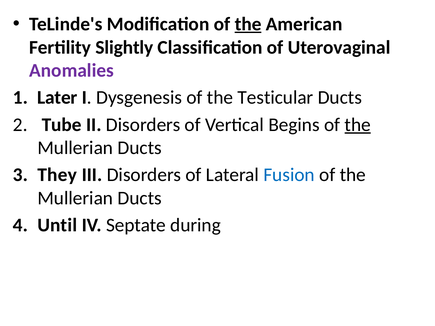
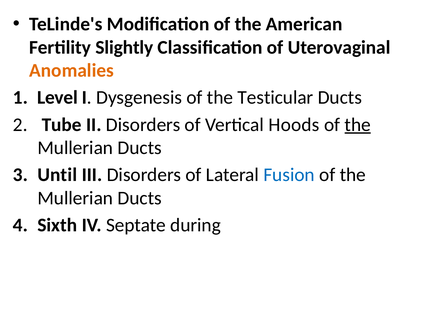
the underline: present -> none (248, 24)
Anomalies colour: purple -> orange (72, 71)
Later: Later -> Level (57, 98)
Begins: Begins -> Hoods (294, 125)
They: They -> Until (57, 175)
Until: Until -> Sixth (57, 225)
